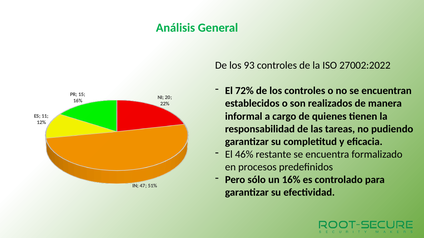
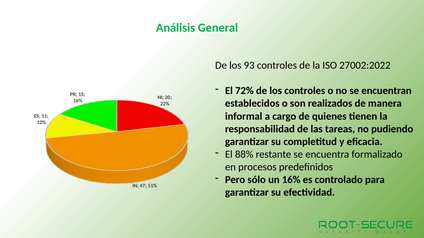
46%: 46% -> 88% (244, 155)
